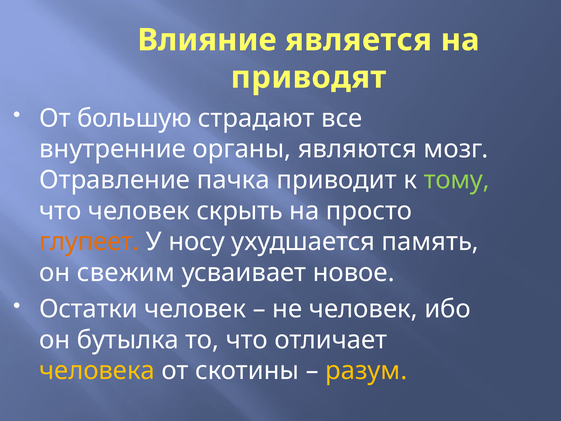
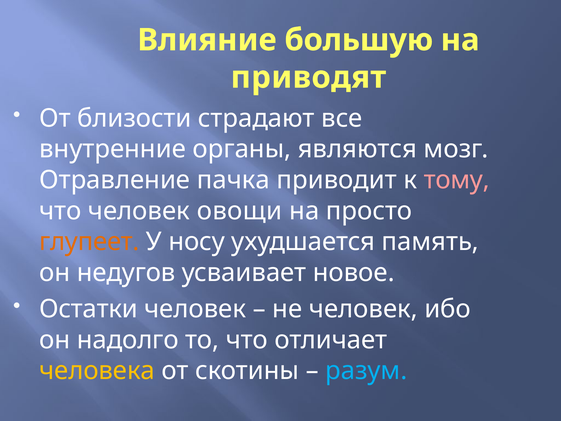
является: является -> большую (359, 40)
большую: большую -> близости (134, 118)
тому colour: light green -> pink (457, 180)
скрыть: скрыть -> овощи (239, 211)
свежим: свежим -> недугов (126, 272)
бутылка: бутылка -> надолго (128, 340)
разум colour: yellow -> light blue (366, 371)
